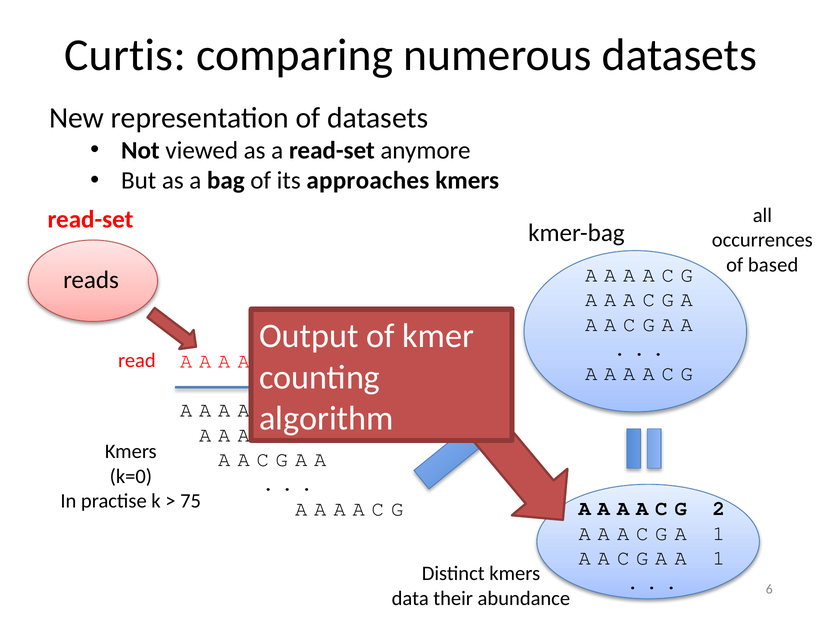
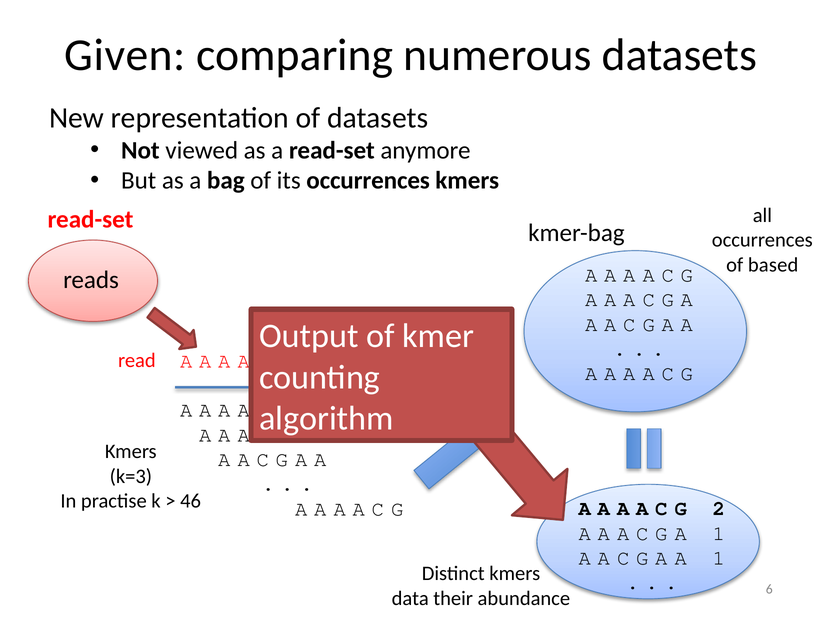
Curtis: Curtis -> Given (125, 55)
its approaches: approaches -> occurrences (368, 181)
k=0: k=0 -> k=3 (131, 476)
75: 75 -> 46 (191, 501)
